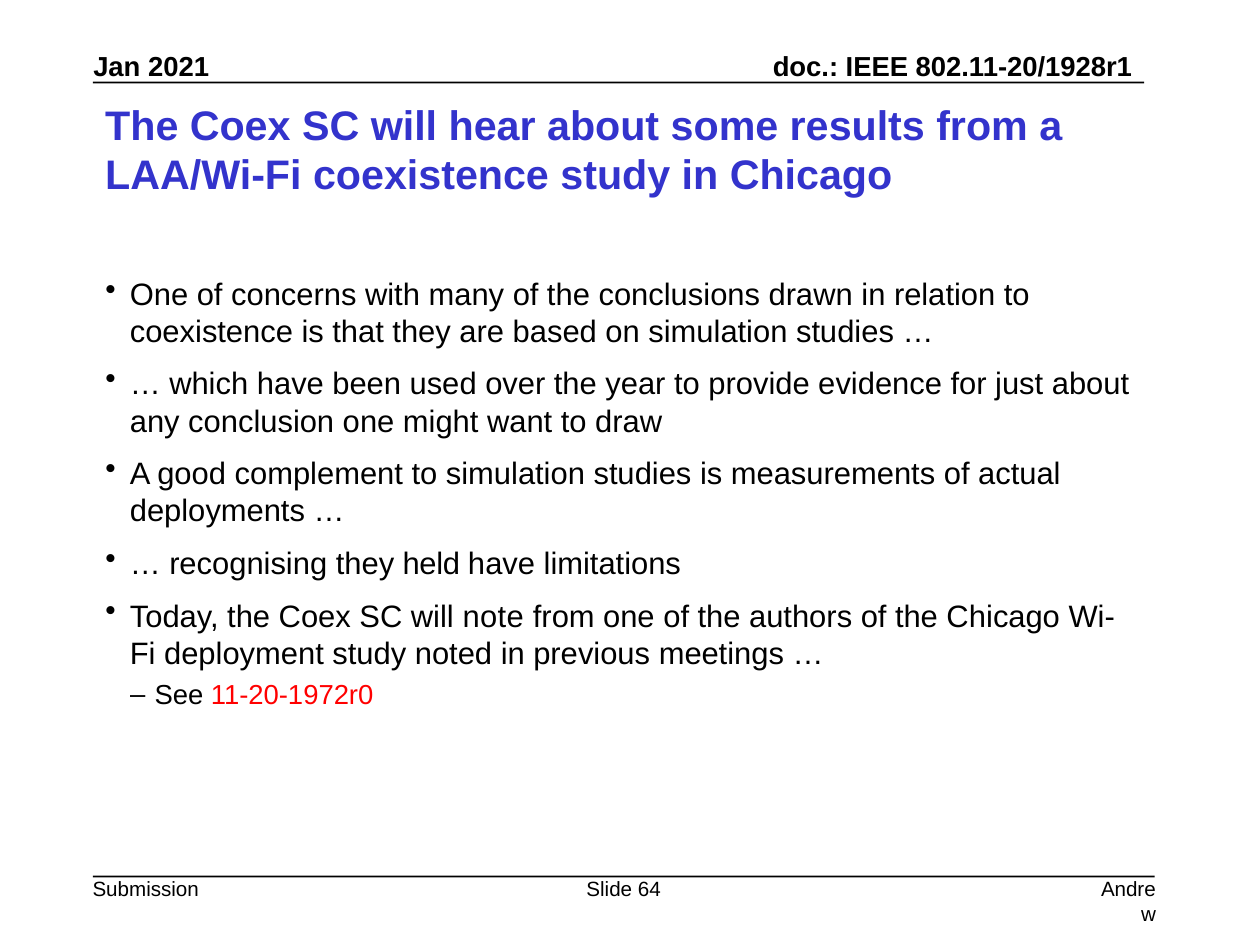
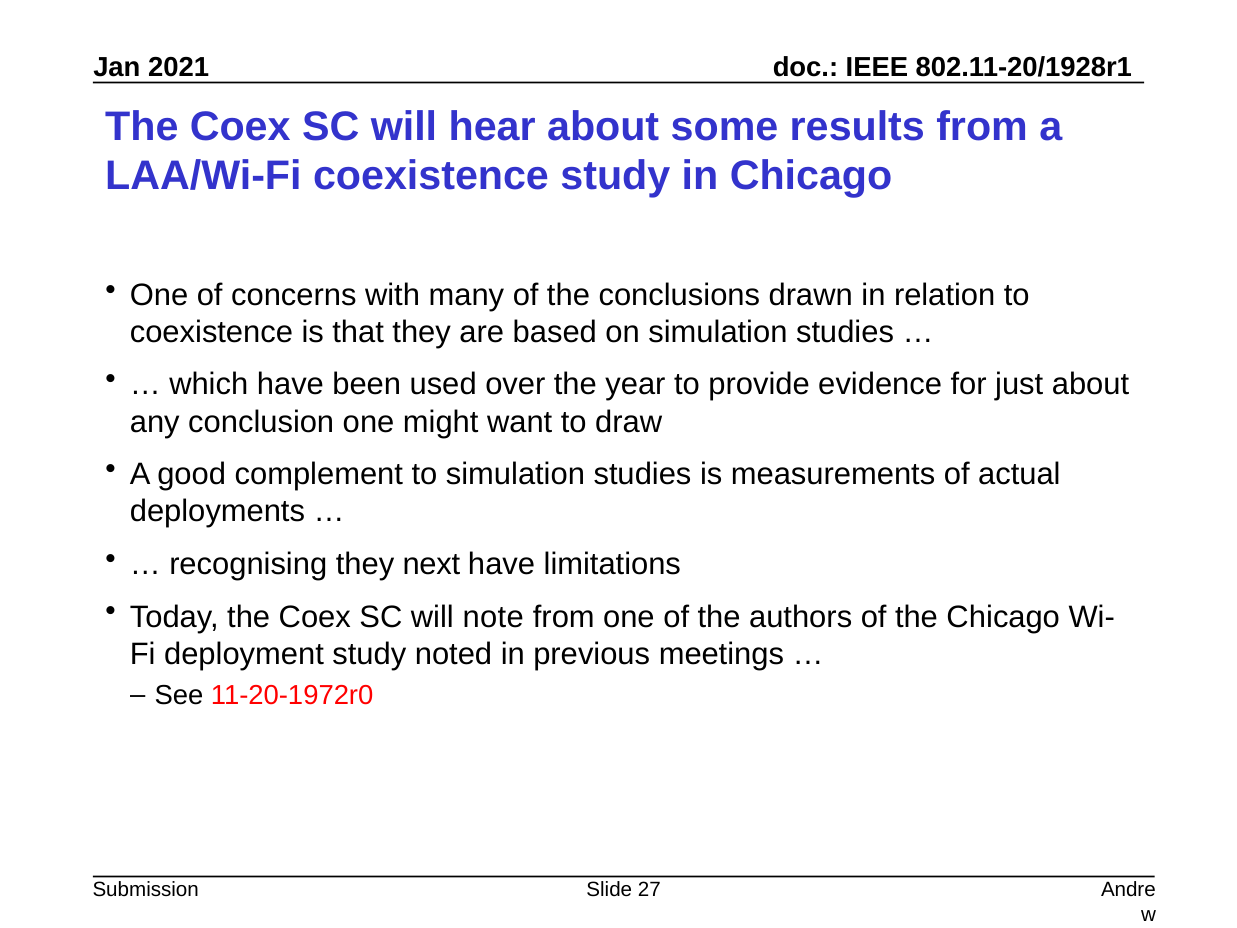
held: held -> next (431, 564)
64: 64 -> 27 (649, 890)
